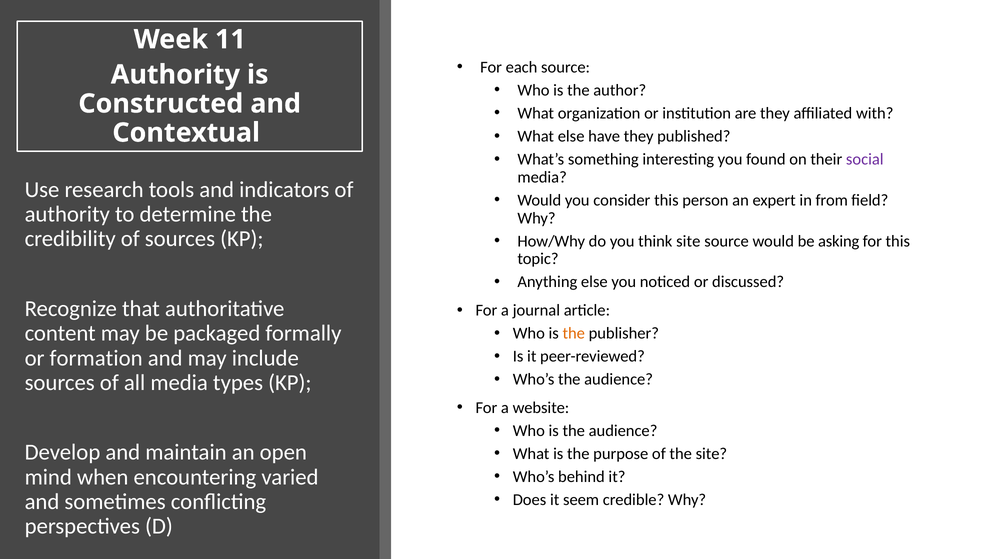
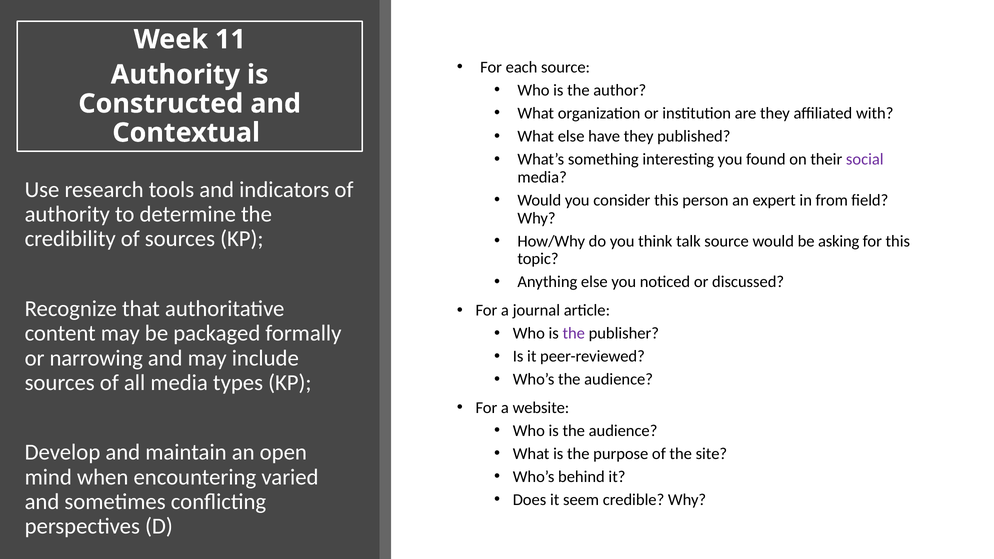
think site: site -> talk (688, 241)
the colour: orange -> purple (574, 333)
formation: formation -> narrowing (96, 358)
